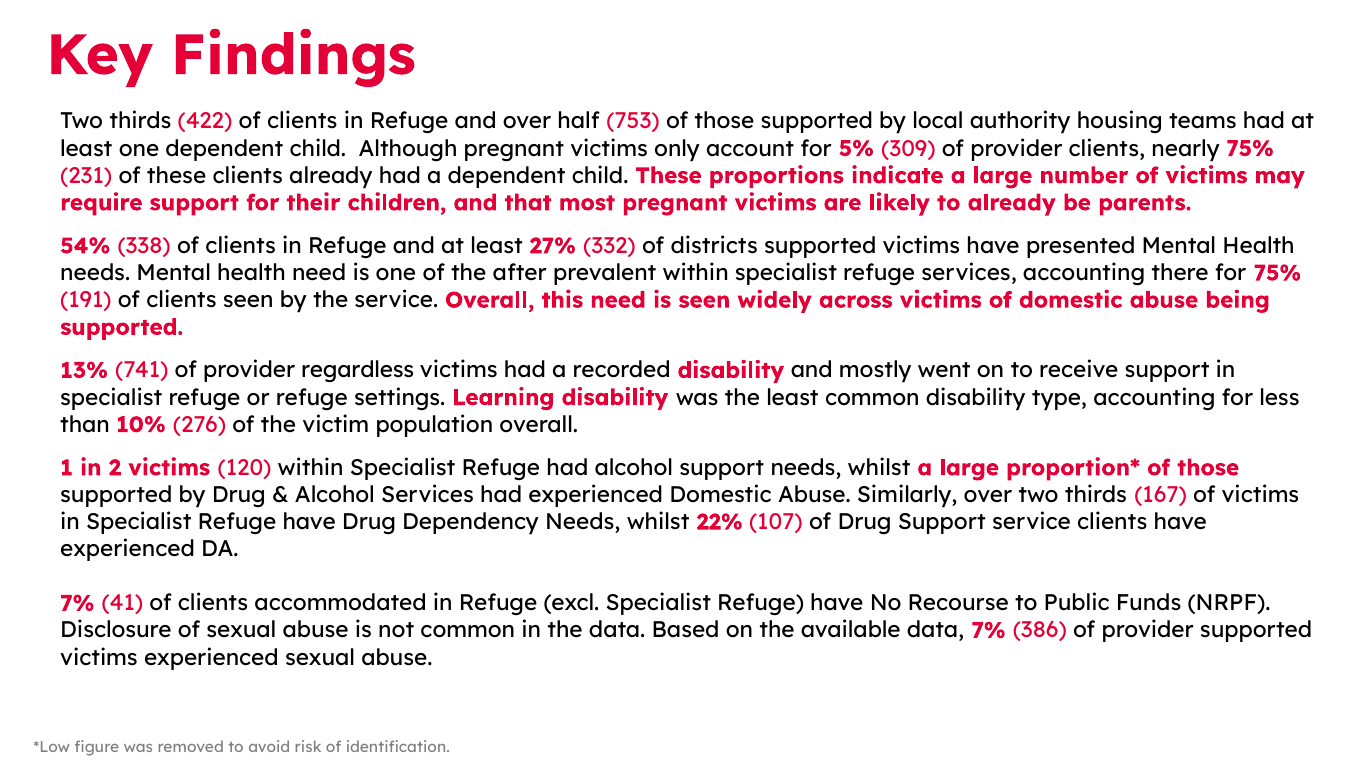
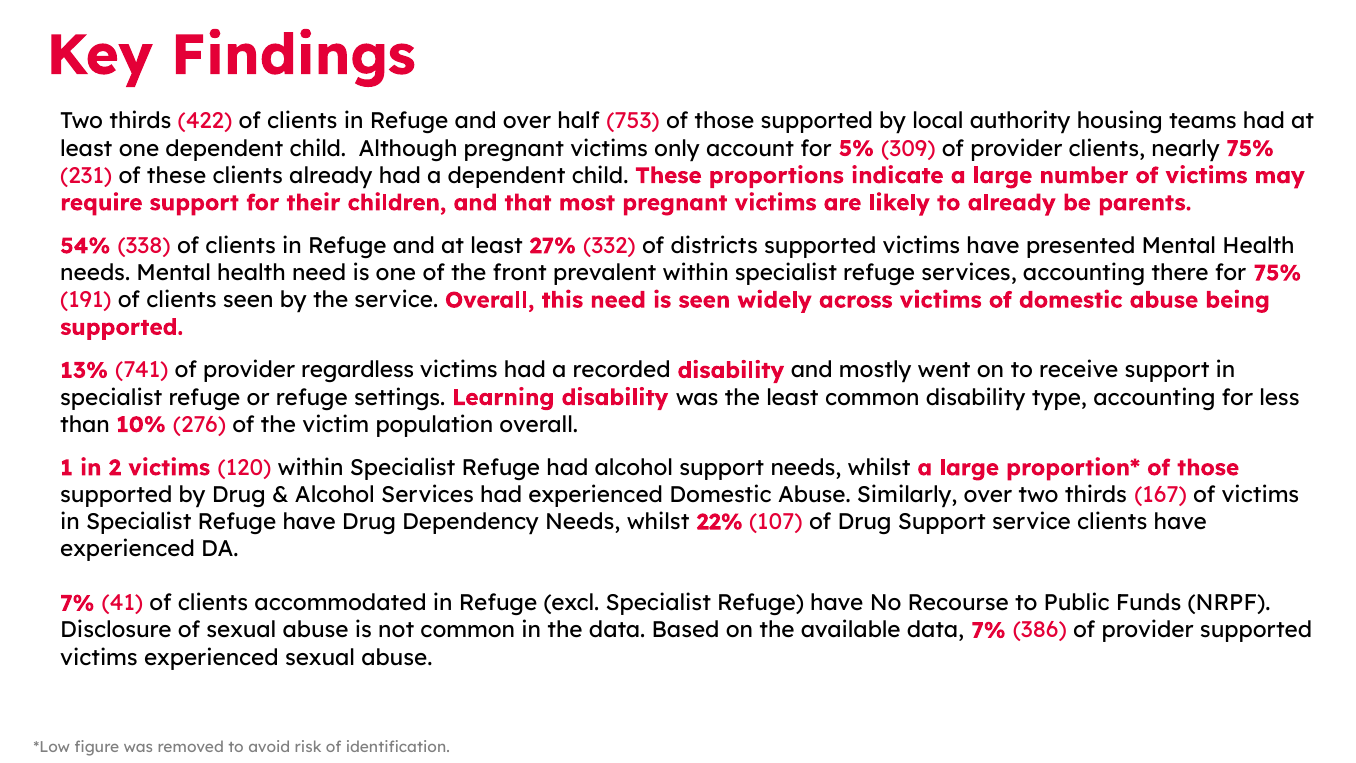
after: after -> front (520, 273)
